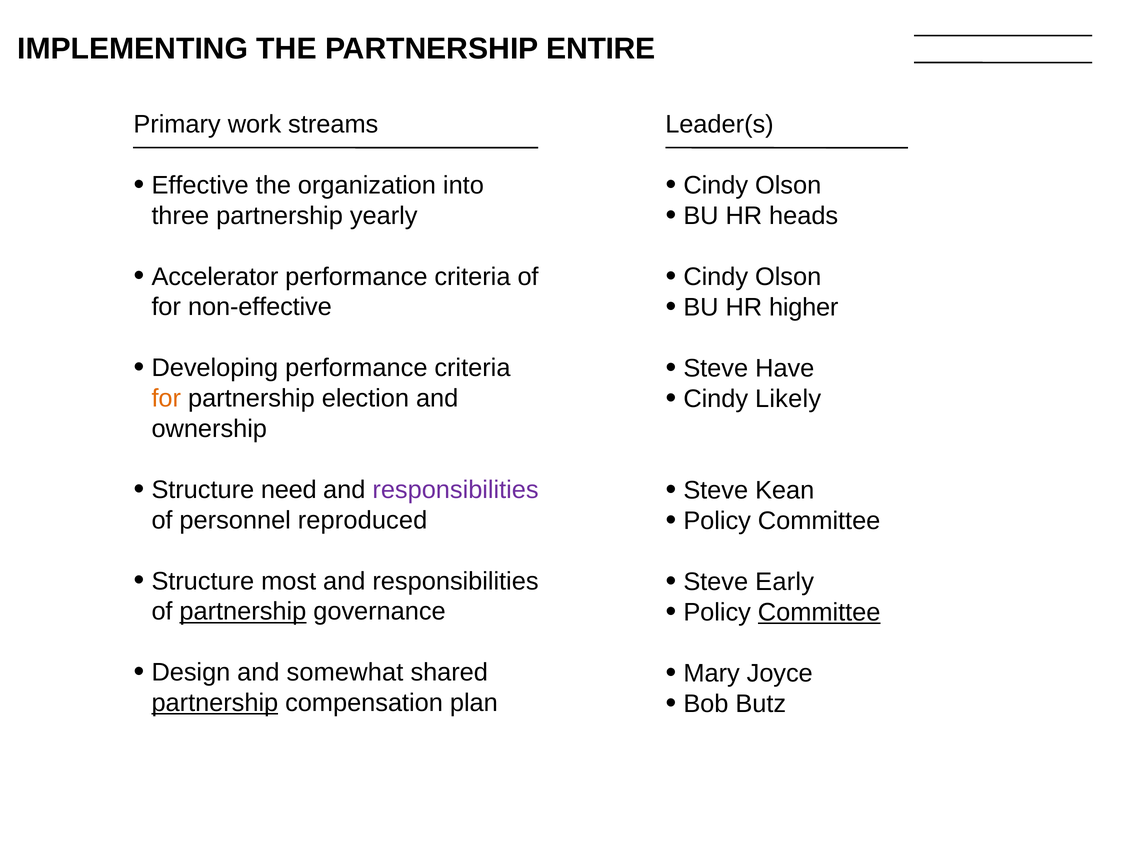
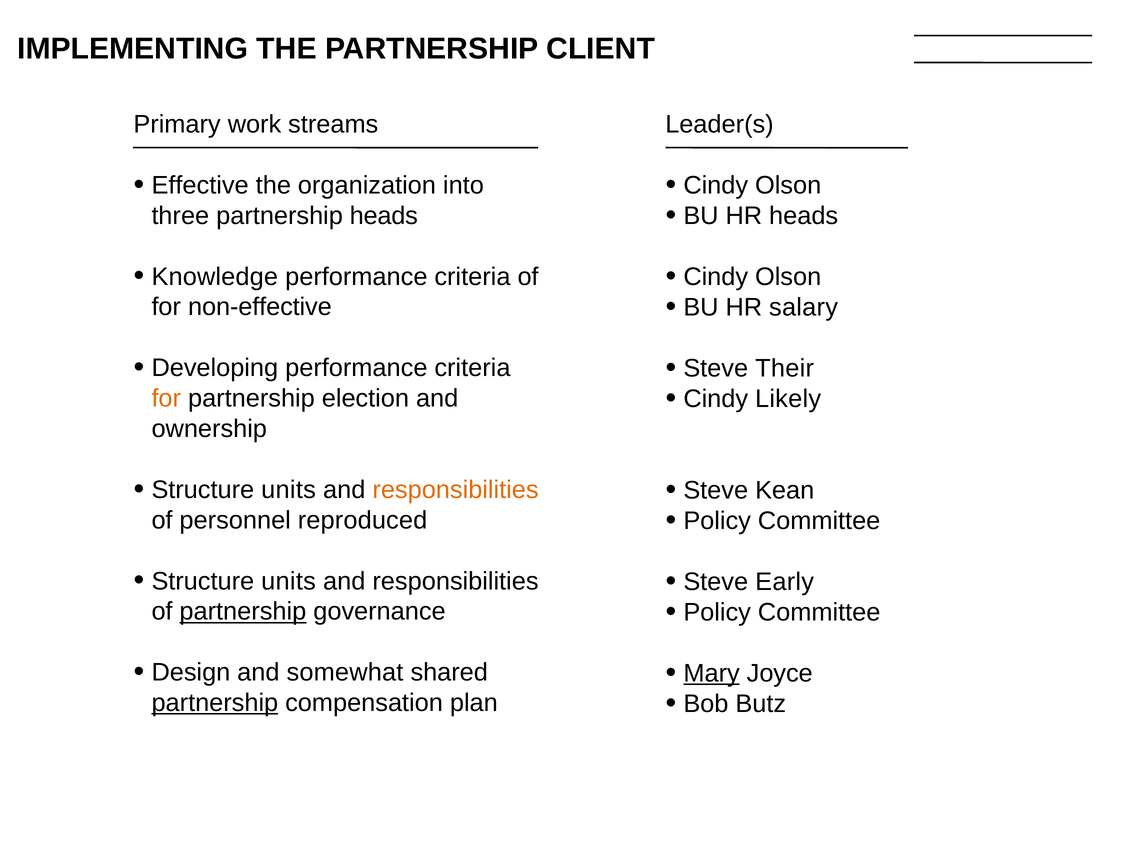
ENTIRE: ENTIRE -> CLIENT (601, 49)
partnership yearly: yearly -> heads (384, 216)
Accelerator: Accelerator -> Knowledge (215, 277)
higher: higher -> salary (804, 307)
Have: Have -> Their (785, 368)
need: need -> units (289, 490)
responsibilities colour: purple -> orange (456, 490)
most: most -> units (289, 581)
Committee underline: present -> none (819, 612)
Mary underline: none -> present (712, 673)
